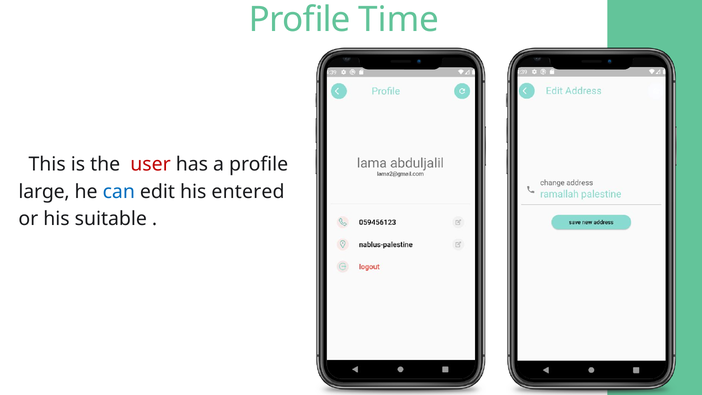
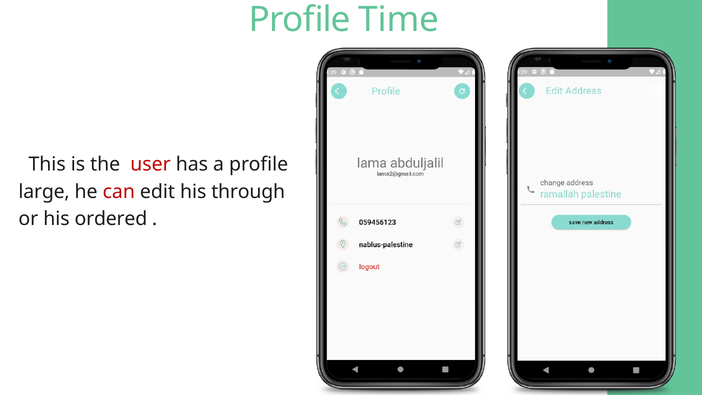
can colour: blue -> red (119, 192)
entered: entered -> through (248, 192)
suitable: suitable -> ordered (111, 219)
